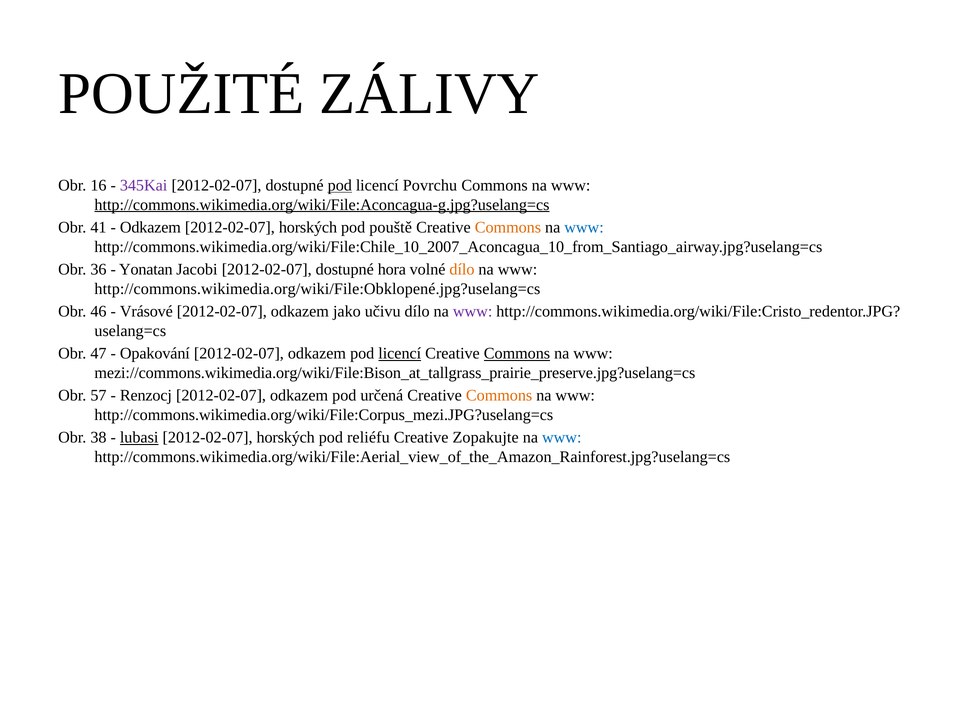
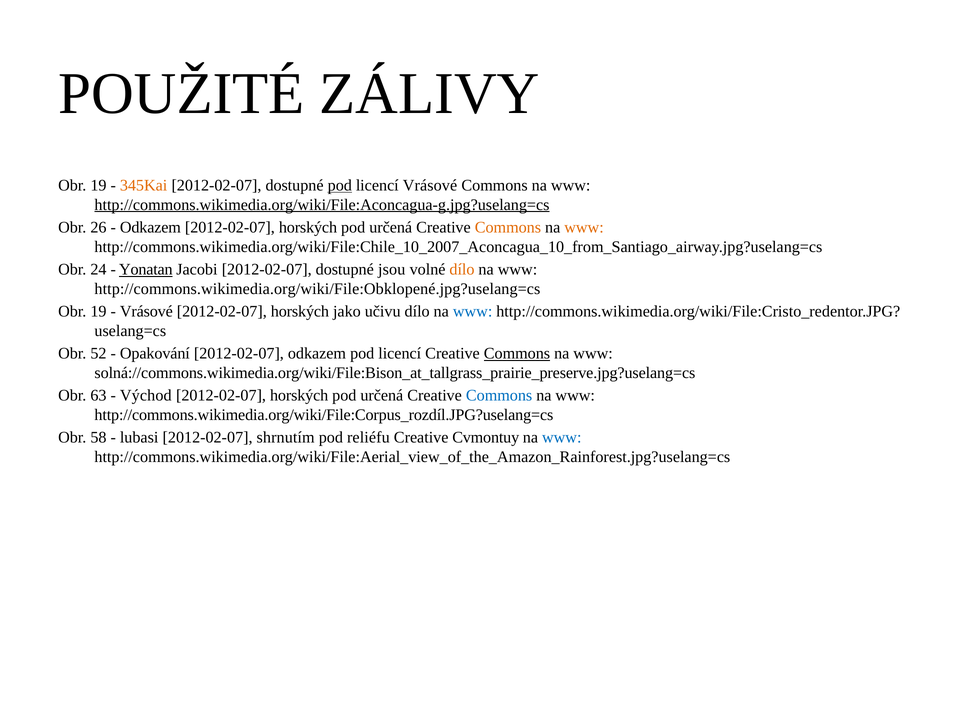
16: 16 -> 19 (98, 185)
345Kai colour: purple -> orange (144, 185)
licencí Povrchu: Povrchu -> Vrásové (430, 185)
41: 41 -> 26 (98, 227)
pouště: pouště -> určená (391, 227)
www colour: blue -> orange (584, 227)
36: 36 -> 24 (98, 269)
Yonatan underline: none -> present (146, 269)
hora: hora -> jsou (392, 269)
46: 46 -> 19 (98, 311)
odkazem: odkazem -> horských (300, 311)
www colour: purple -> blue (473, 311)
47: 47 -> 52 (98, 353)
licencí underline: present -> none (400, 353)
mezi://commons.wikimedia.org/wiki/File:Bison_at_tallgrass_prairie_preserve.jpg?uselang=cs: mezi://commons.wikimedia.org/wiki/File:Bison_at_tallgrass_prairie_preserve.jpg?uselang=cs -> solná://commons.wikimedia.org/wiki/File:Bison_at_tallgrass_prairie_preserve.jpg?uselang=cs (395, 373)
57: 57 -> 63 (98, 395)
Renzocj: Renzocj -> Východ (146, 395)
odkazem: odkazem -> horských (299, 395)
Commons colour: orange -> blue (499, 395)
http://commons.wikimedia.org/wiki/File:Corpus_mezi.JPG?uselang=cs: http://commons.wikimedia.org/wiki/File:Corpus_mezi.JPG?uselang=cs -> http://commons.wikimedia.org/wiki/File:Corpus_rozdíl.JPG?uselang=cs (324, 415)
38: 38 -> 58 (98, 437)
lubasi underline: present -> none (139, 437)
horských: horských -> shrnutím (286, 437)
Zopakujte: Zopakujte -> Cvmontuy (486, 437)
